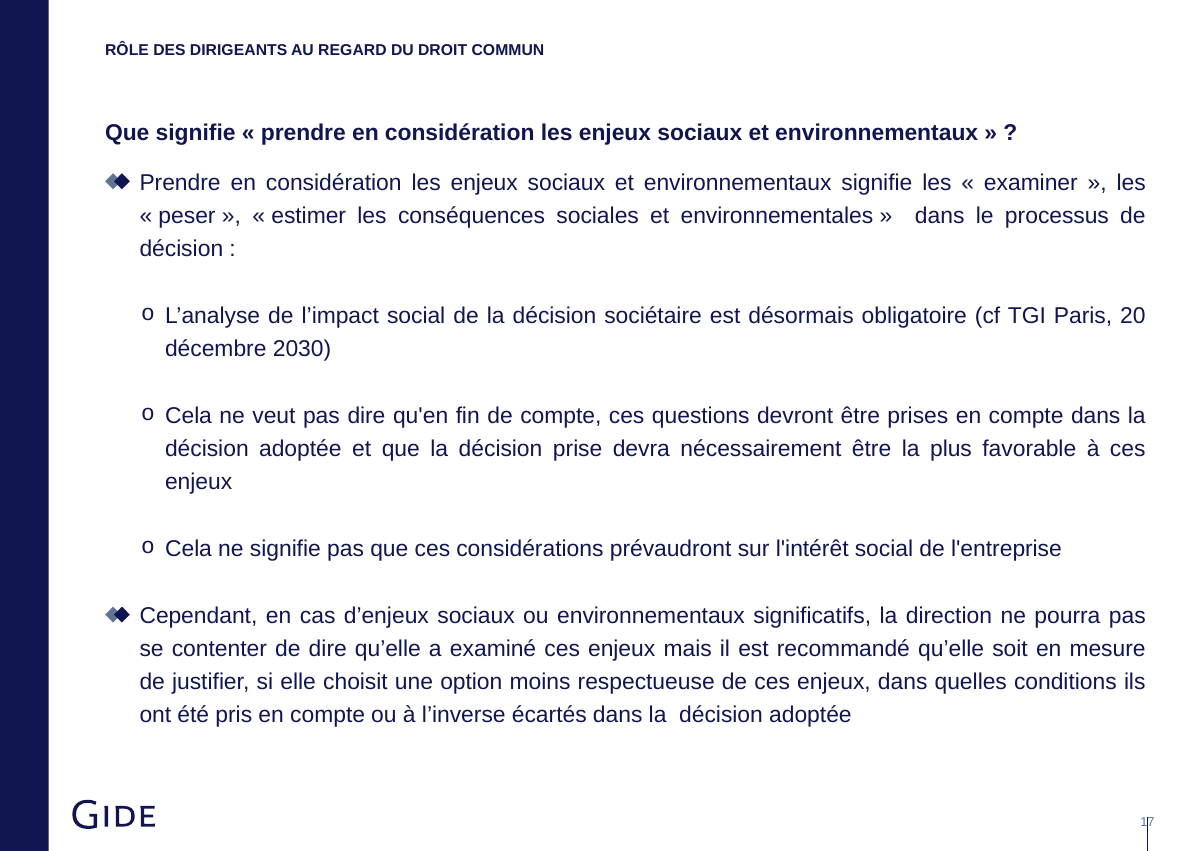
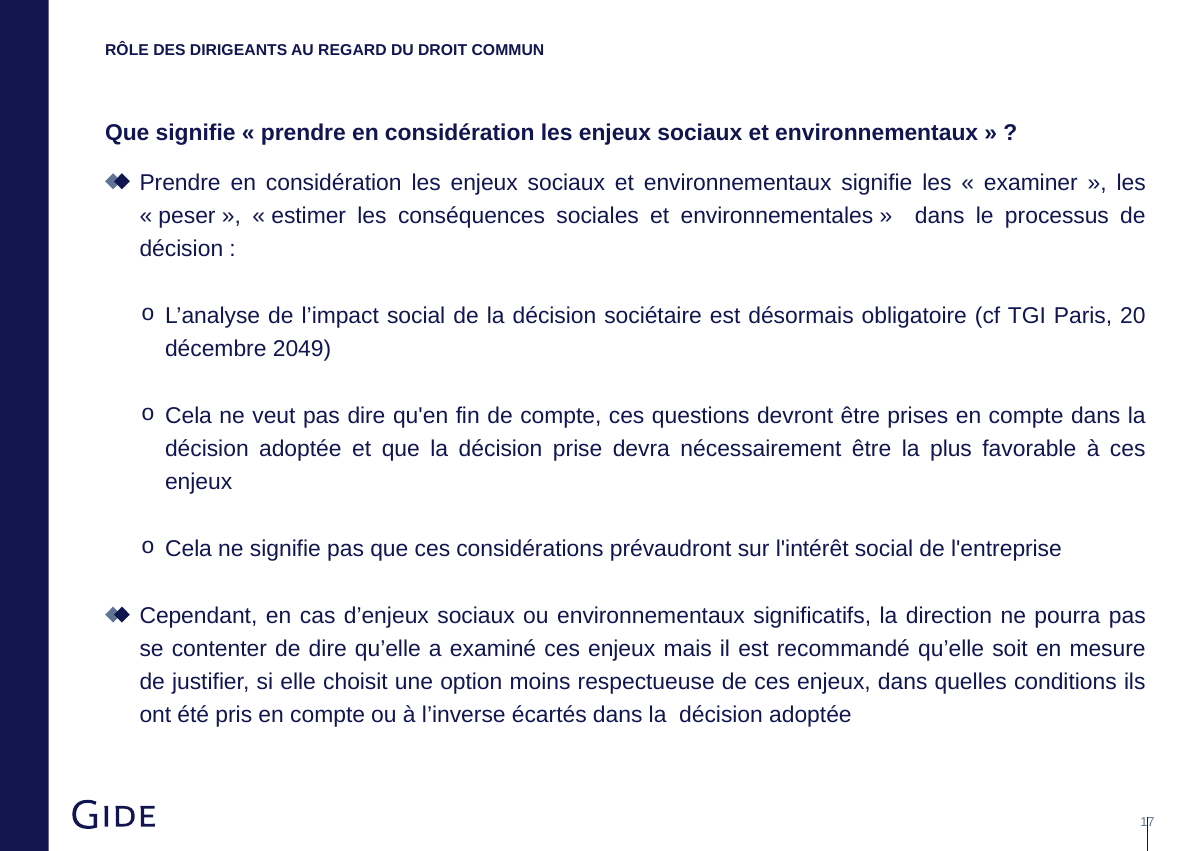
2030: 2030 -> 2049 (302, 349)
